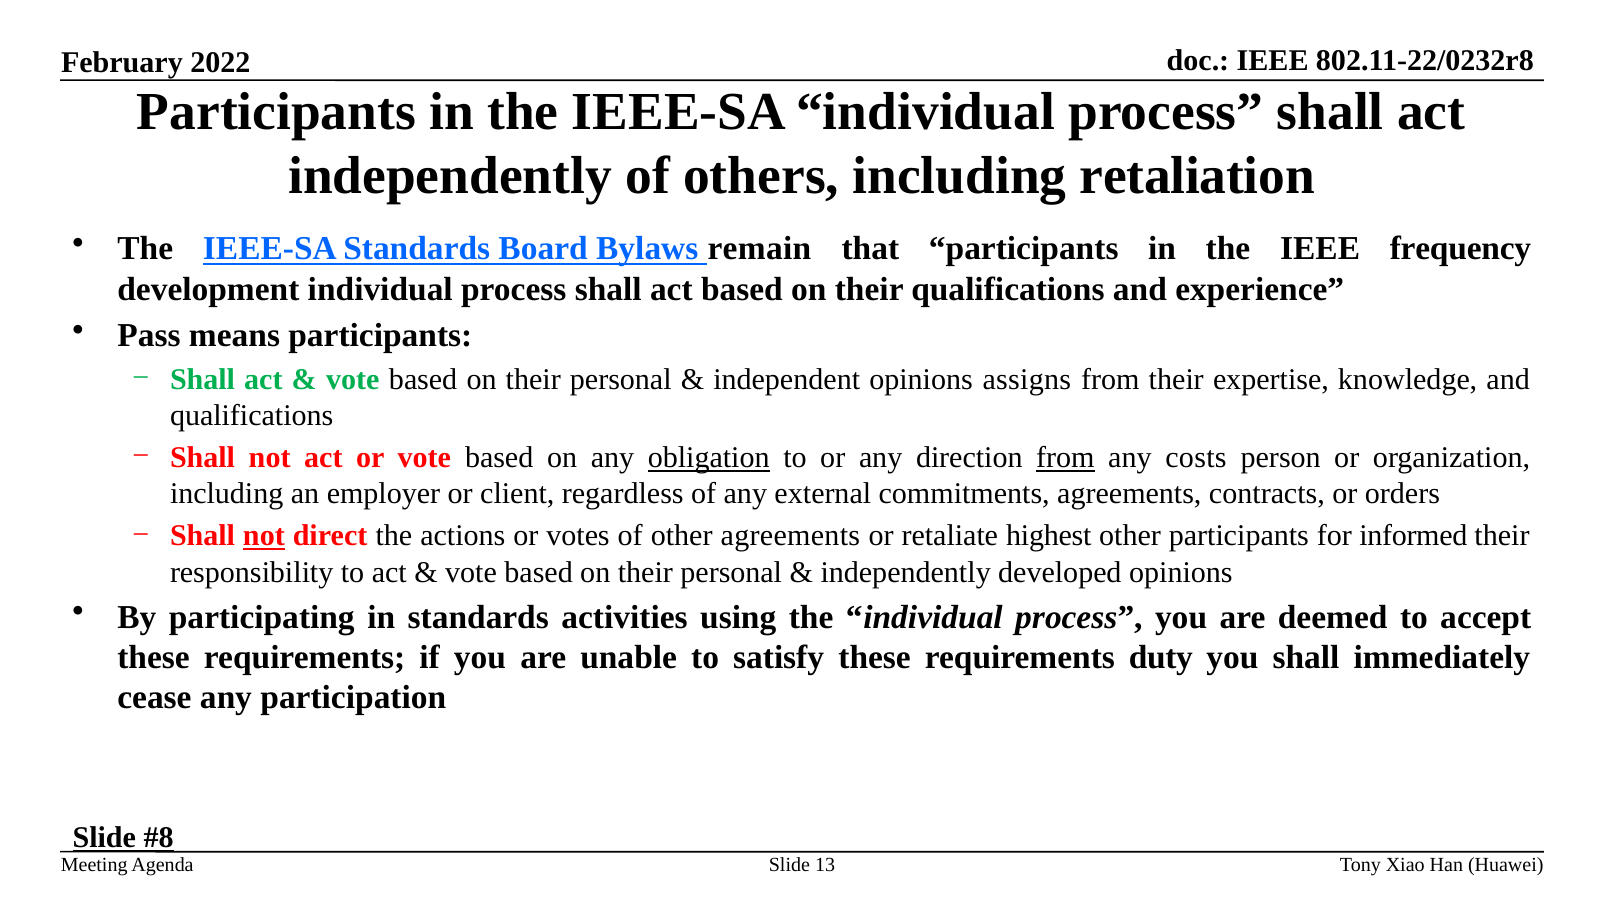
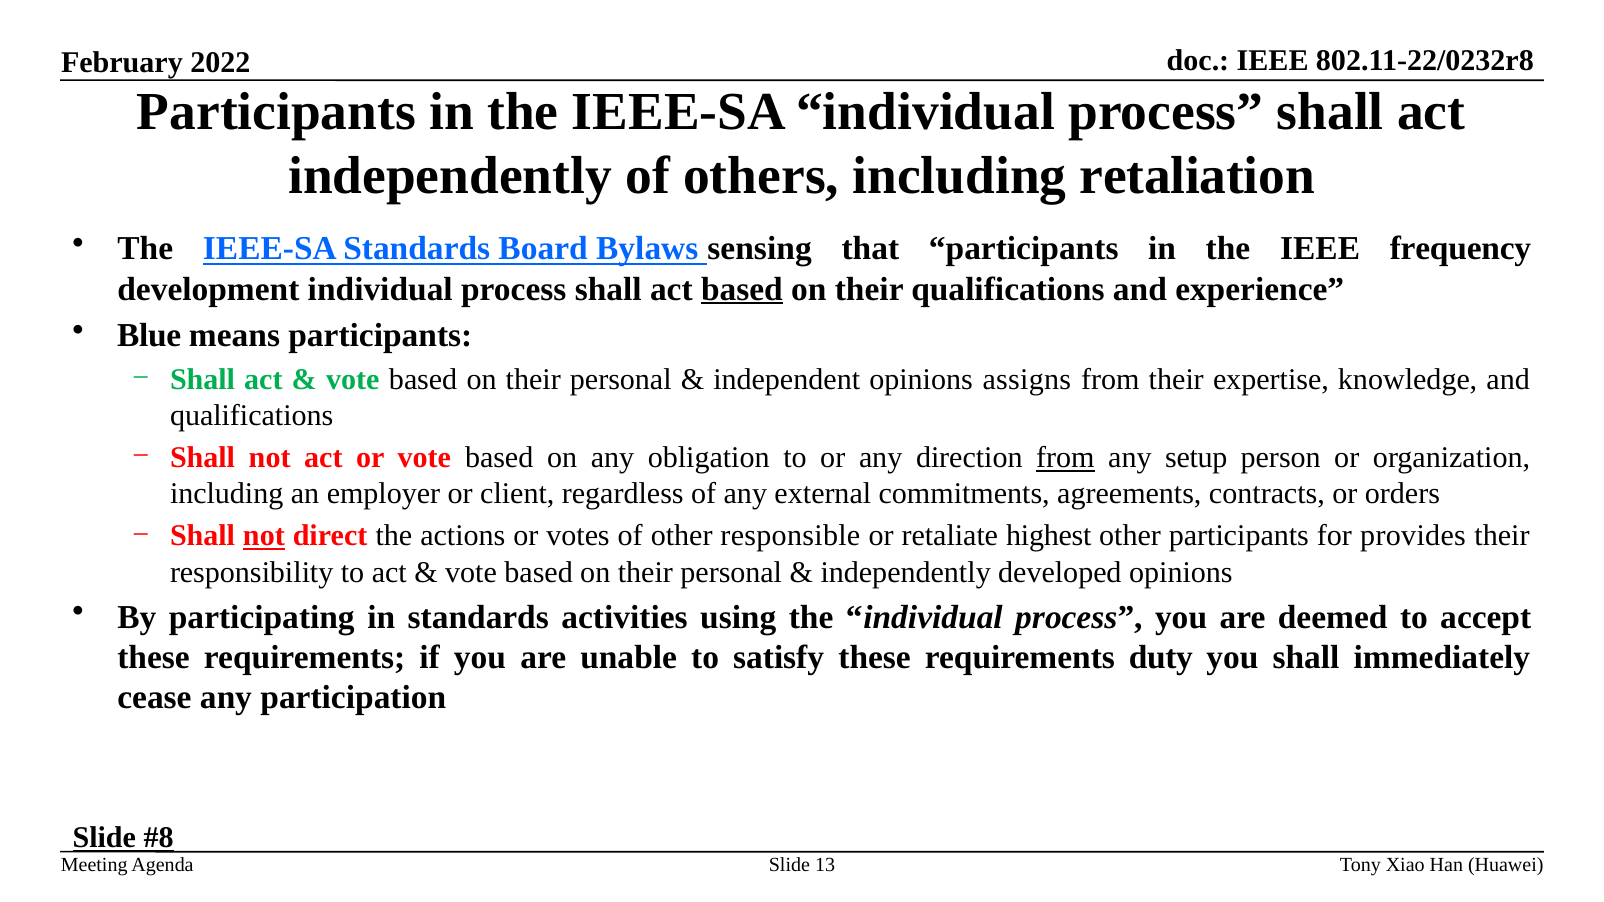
remain: remain -> sensing (760, 249)
based underline: none -> present (742, 289)
Pass: Pass -> Blue (149, 336)
obligation underline: present -> none (709, 458)
costs: costs -> setup (1196, 458)
other agreements: agreements -> responsible (790, 536)
informed: informed -> provides (1413, 536)
